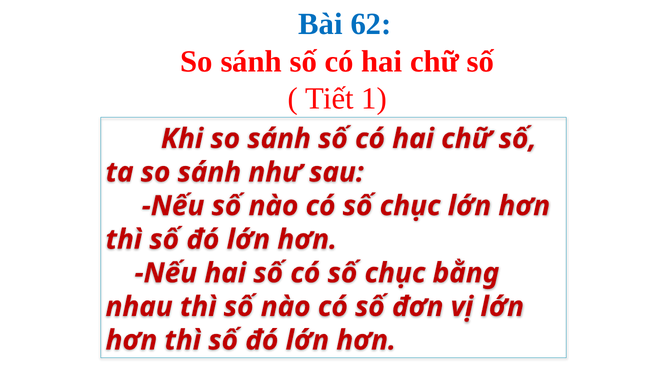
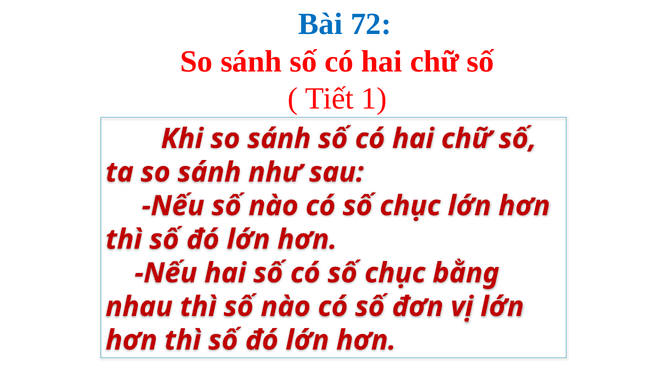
62: 62 -> 72 (371, 24)
